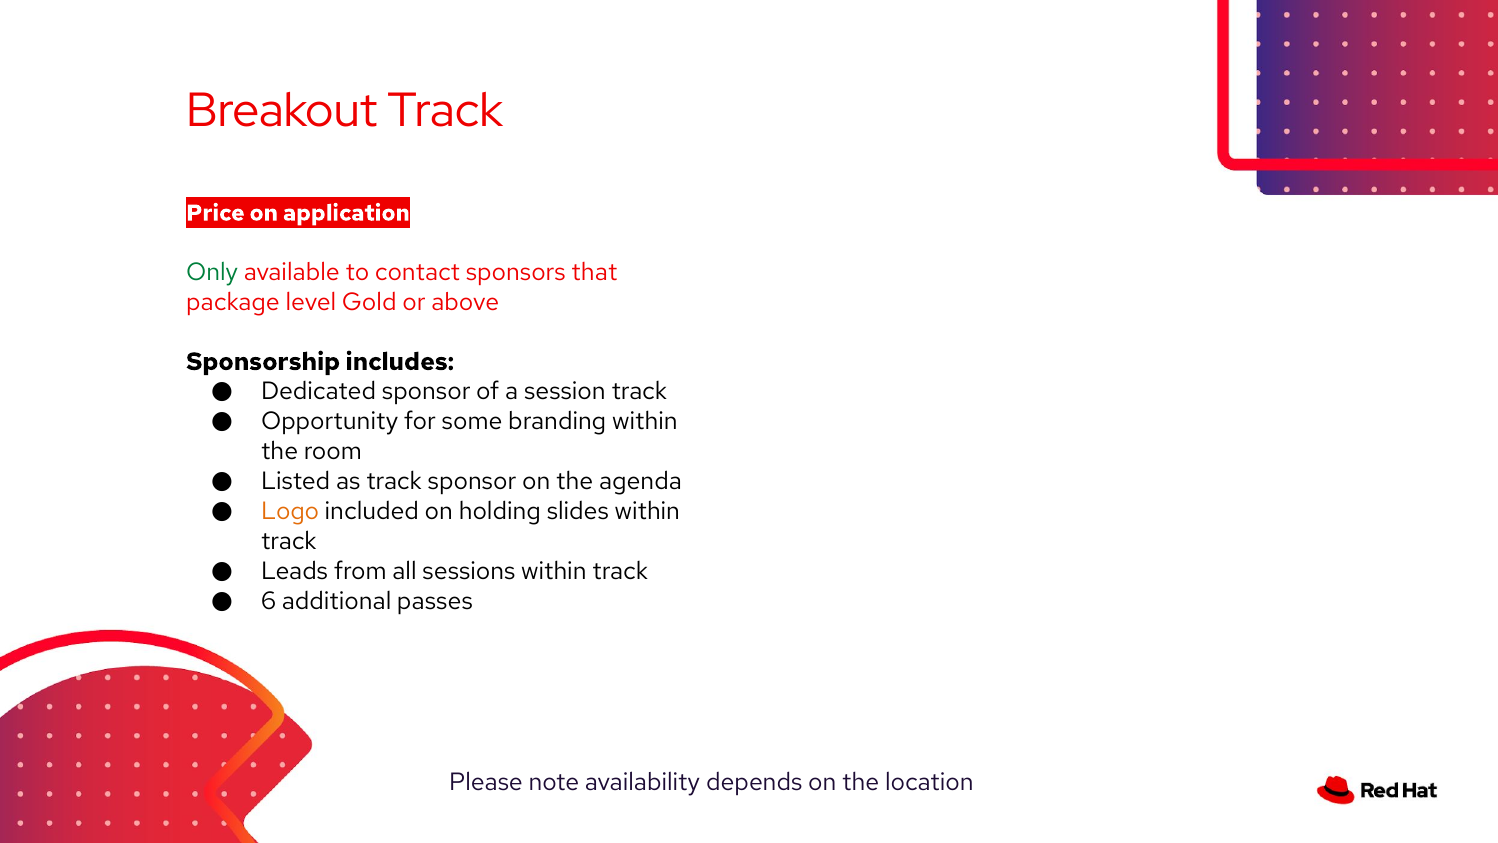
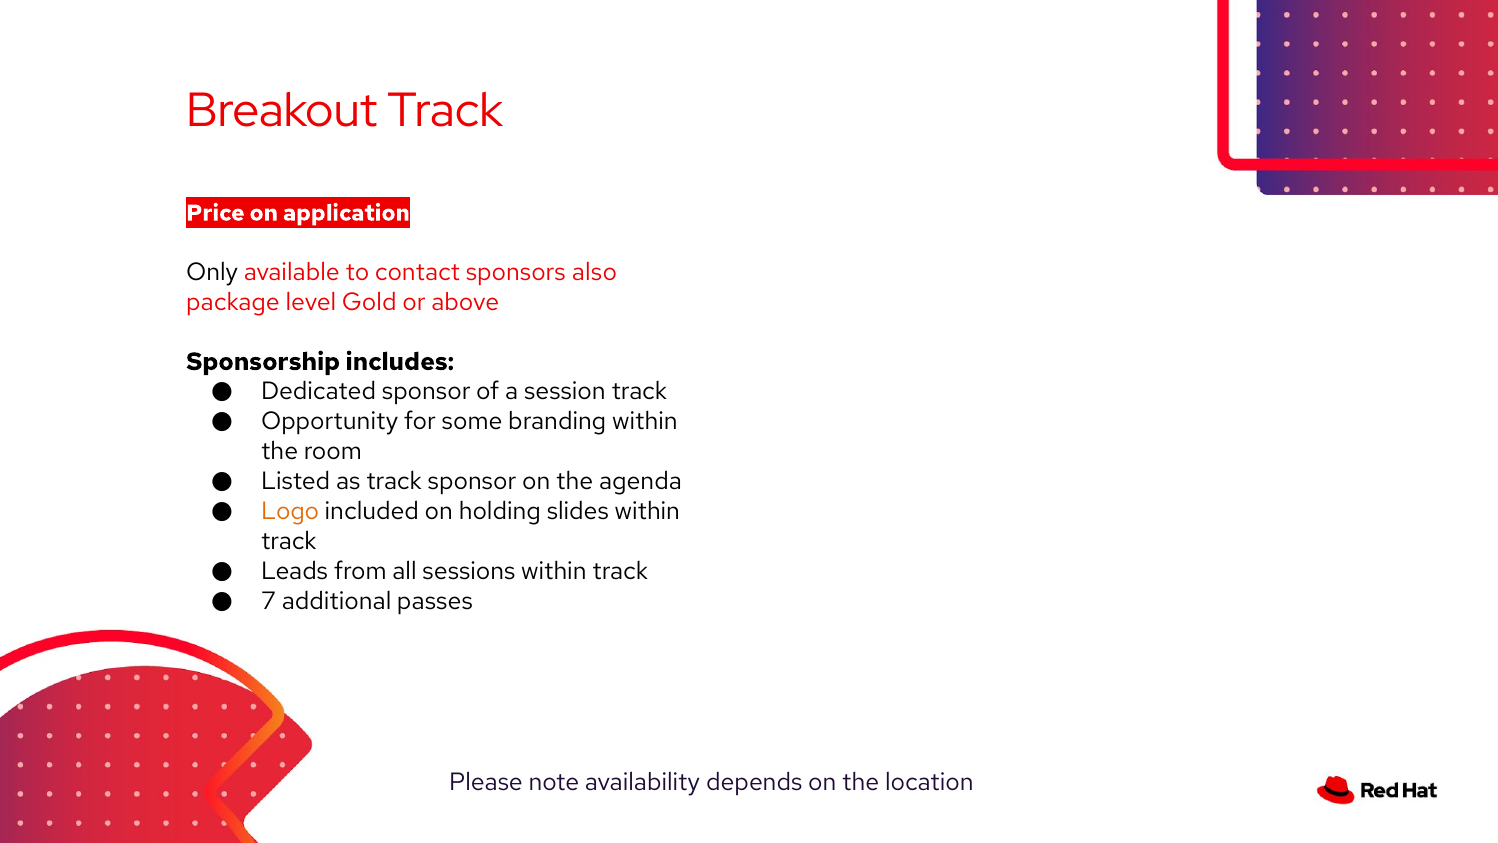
Only colour: green -> black (212, 272)
that: that -> also (594, 272)
6: 6 -> 7 (269, 601)
